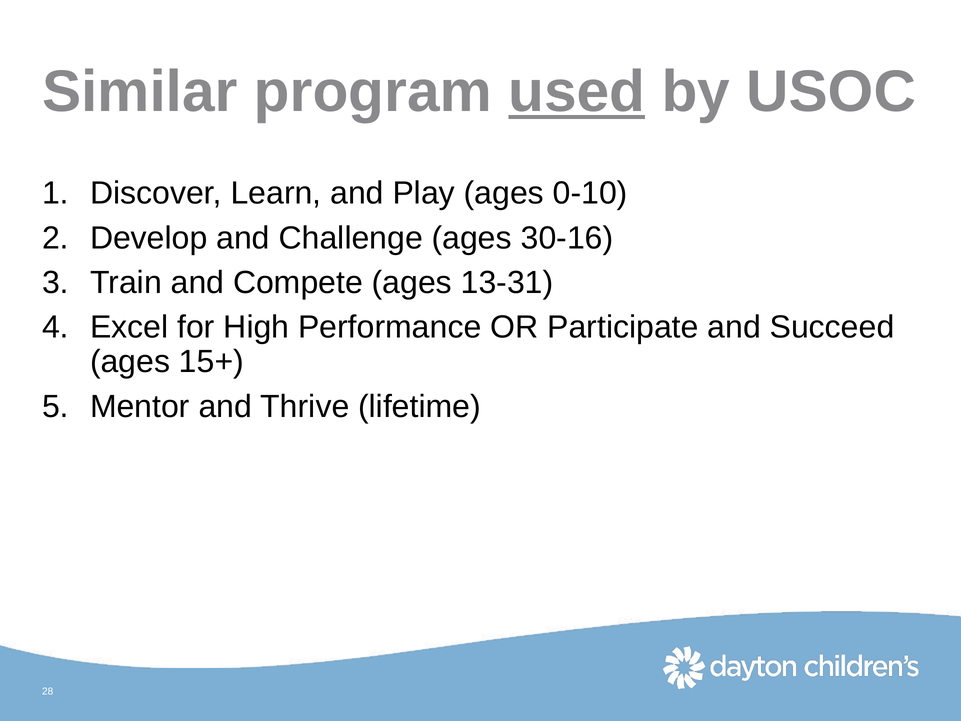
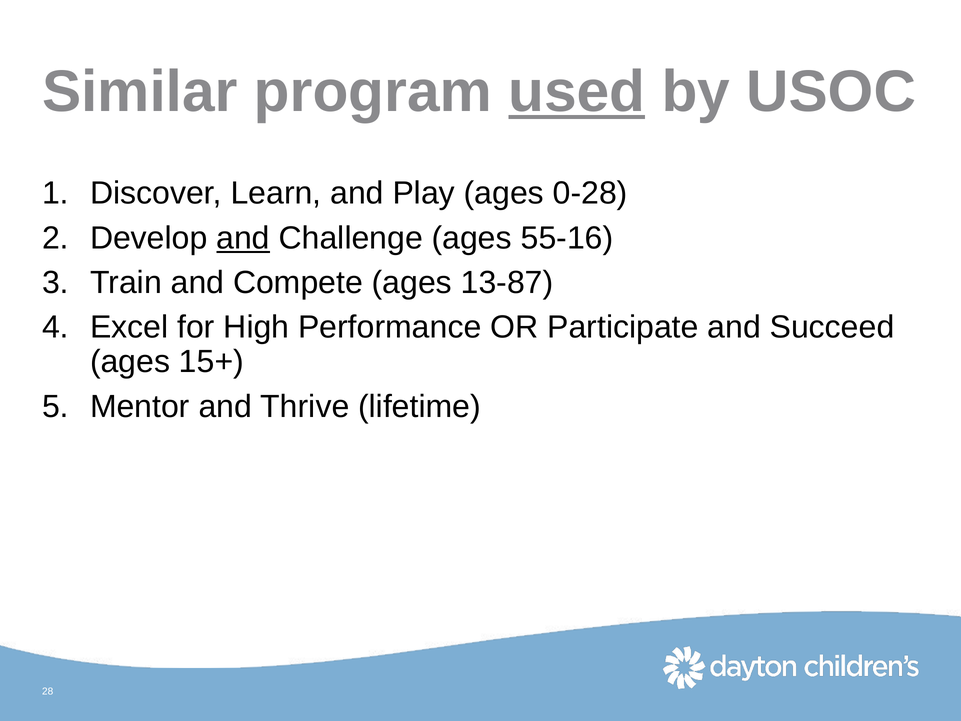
0-10: 0-10 -> 0-28 (590, 193)
and underline: none -> present (243, 238)
30-16: 30-16 -> 55-16 (567, 238)
13-31: 13-31 -> 13-87 (507, 283)
